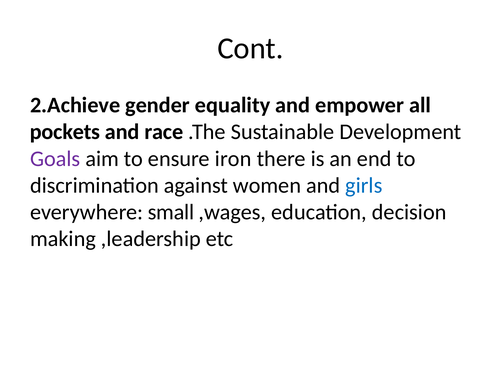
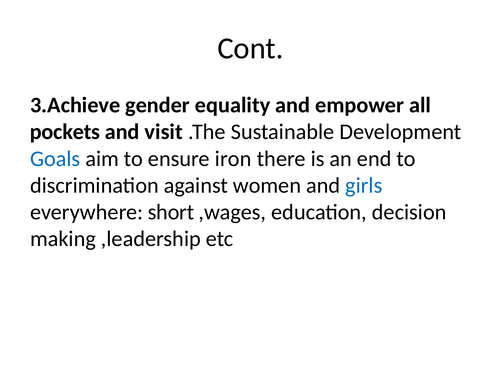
2.Achieve: 2.Achieve -> 3.Achieve (75, 105)
race: race -> visit (164, 132)
Goals colour: purple -> blue (55, 159)
small: small -> short (171, 212)
